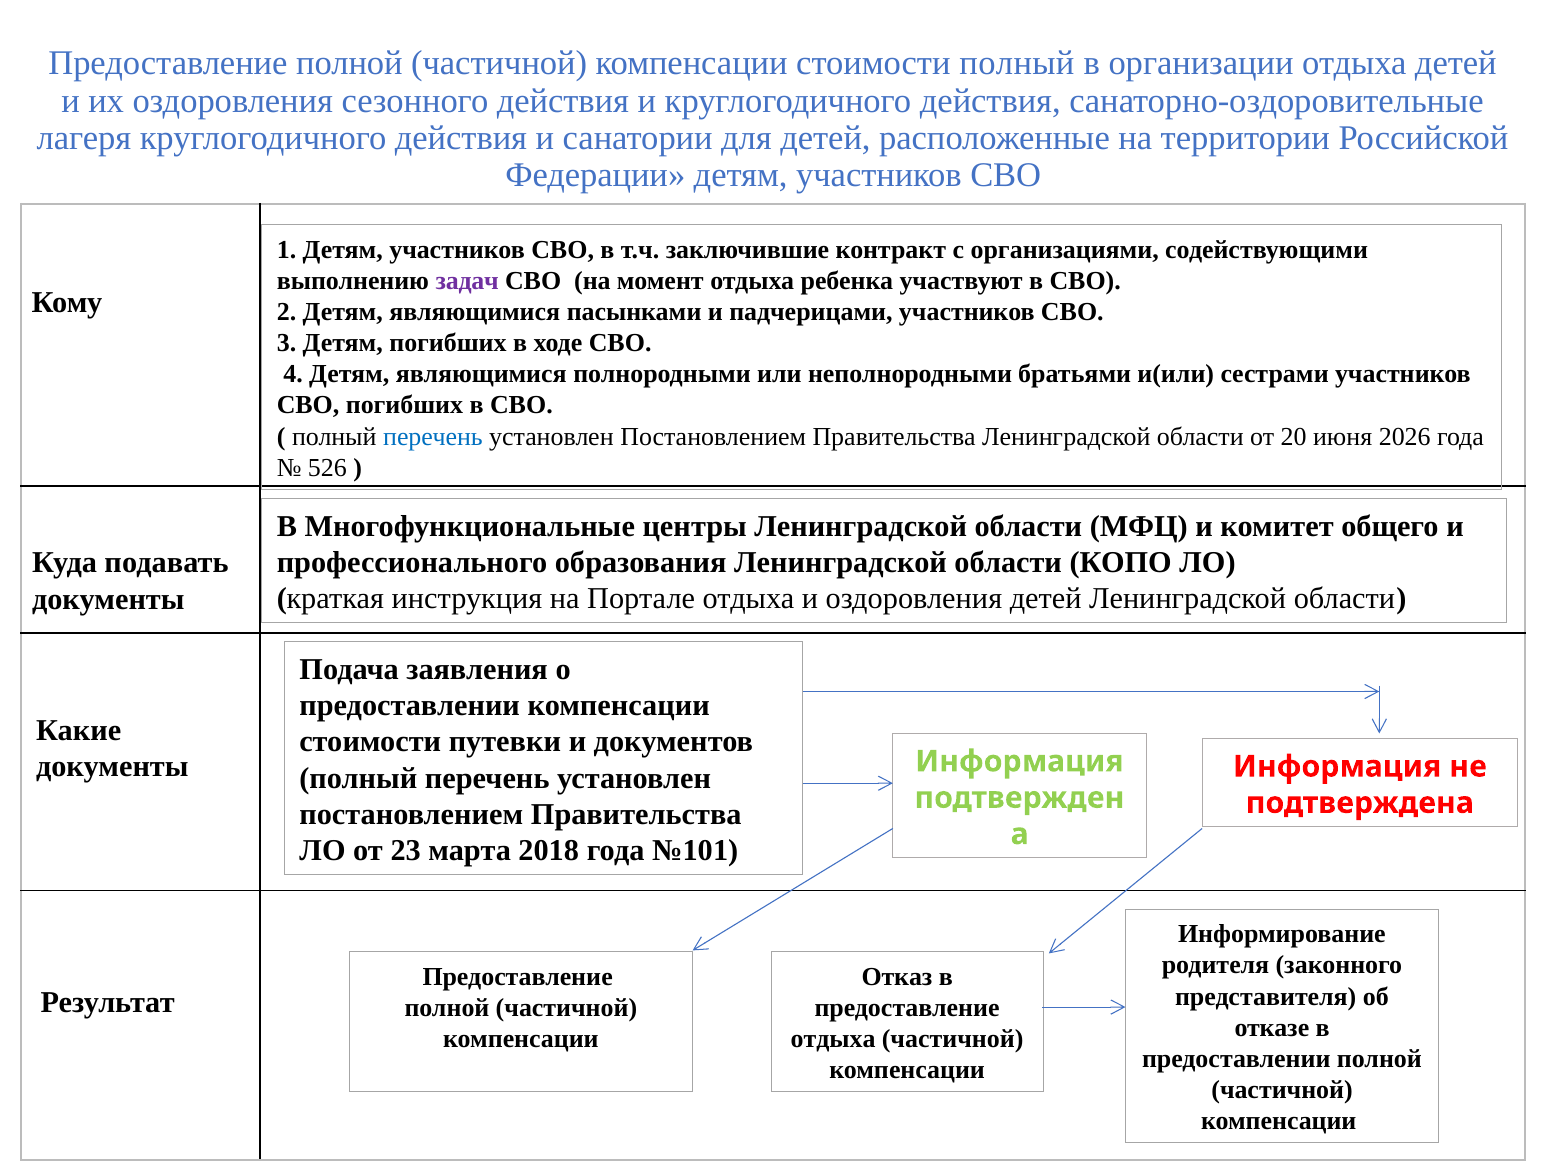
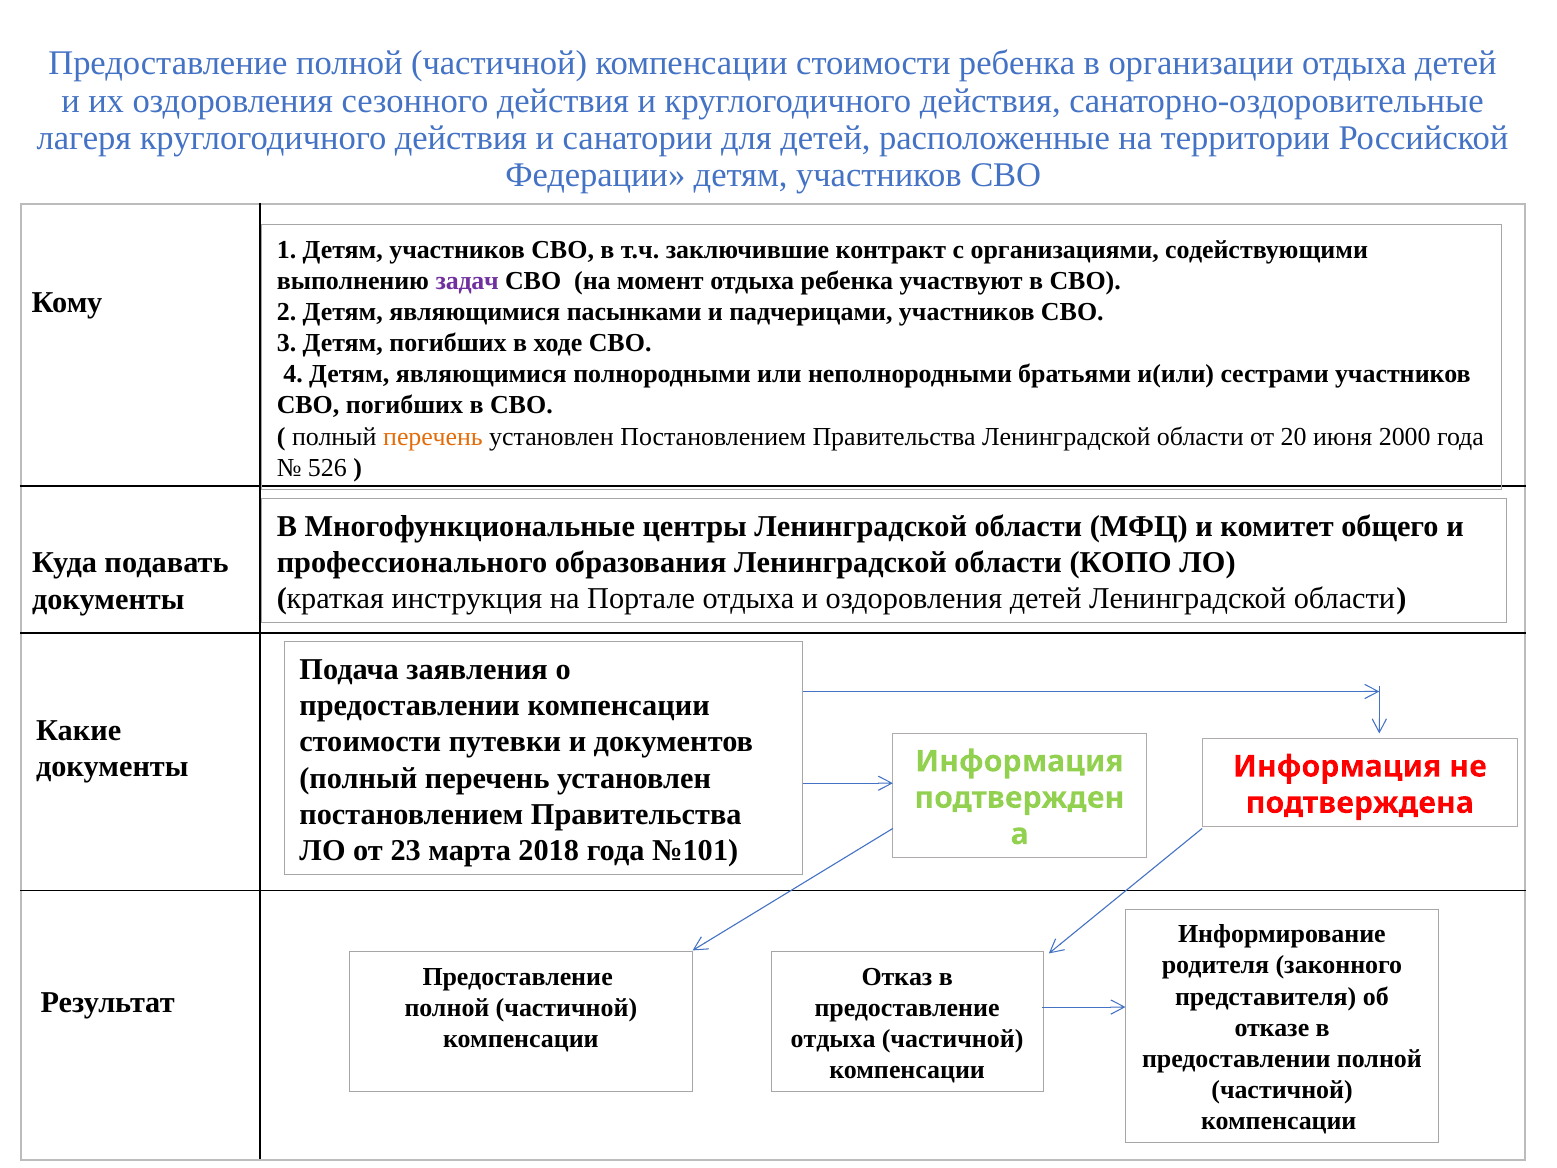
стоимости полный: полный -> ребенка (1017, 63)
перечень colour: blue -> orange (433, 436)
2026: 2026 -> 2000 (1405, 436)
